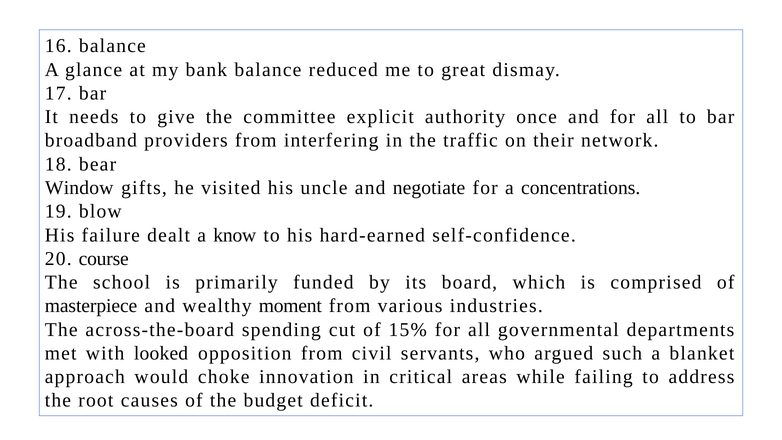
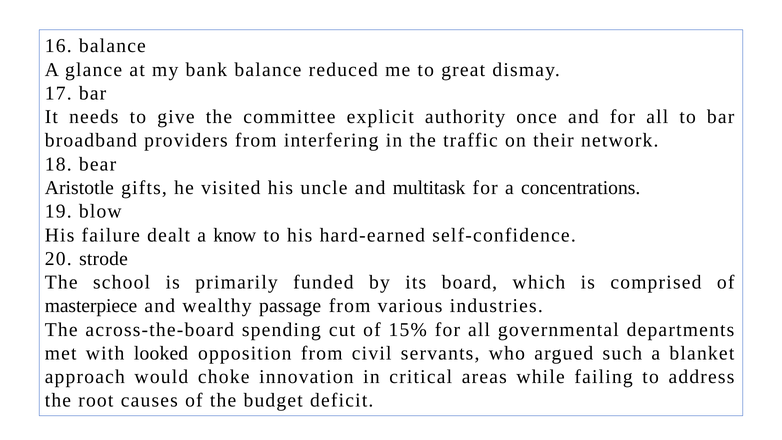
Window: Window -> Aristotle (79, 188)
negotiate: negotiate -> multitask (429, 188)
course: course -> strode (103, 259)
moment: moment -> passage (290, 306)
